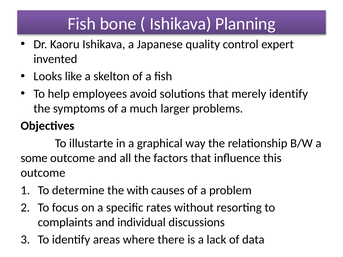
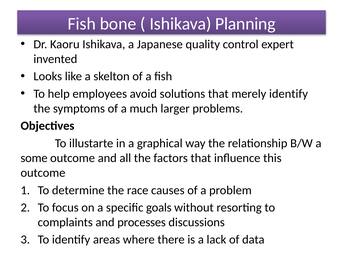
with: with -> race (138, 190)
rates: rates -> goals (159, 208)
individual: individual -> processes (142, 223)
